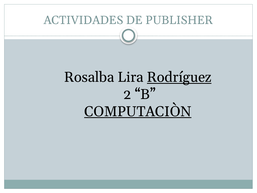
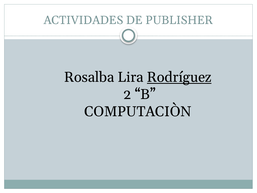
COMPUTACIÒN underline: present -> none (138, 111)
